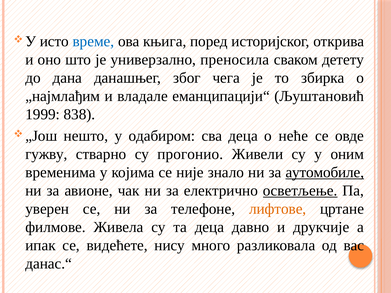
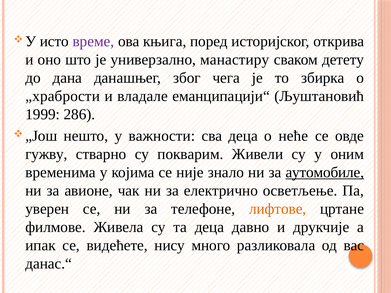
време colour: blue -> purple (93, 41)
преносила: преносила -> манастиру (235, 60)
„најмлађим: „најмлађим -> „храбрости (63, 96)
838: 838 -> 286 (79, 114)
одабиром: одабиром -> важности (162, 136)
прогонио: прогонио -> покварим (190, 154)
осветљење underline: present -> none (300, 191)
